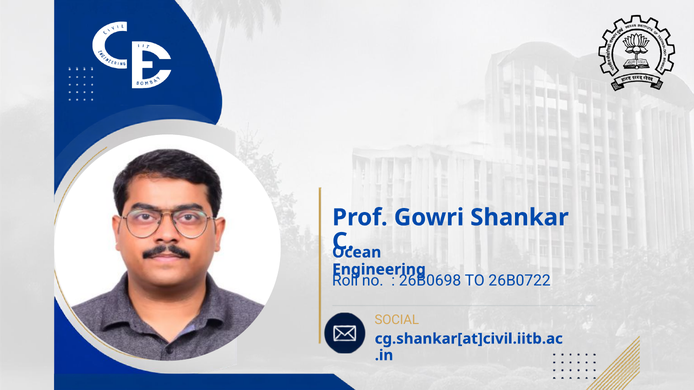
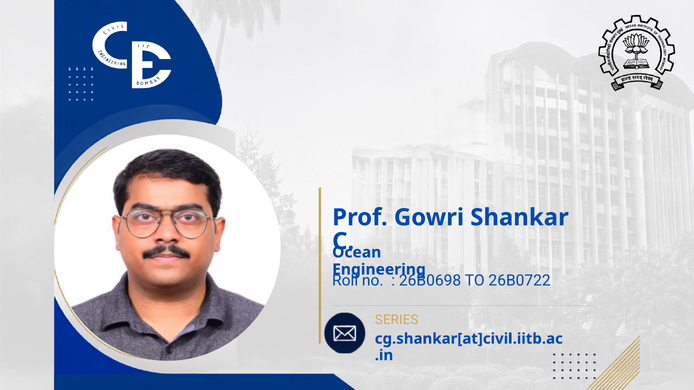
SOCIAL: SOCIAL -> SERIES (397, 320)
